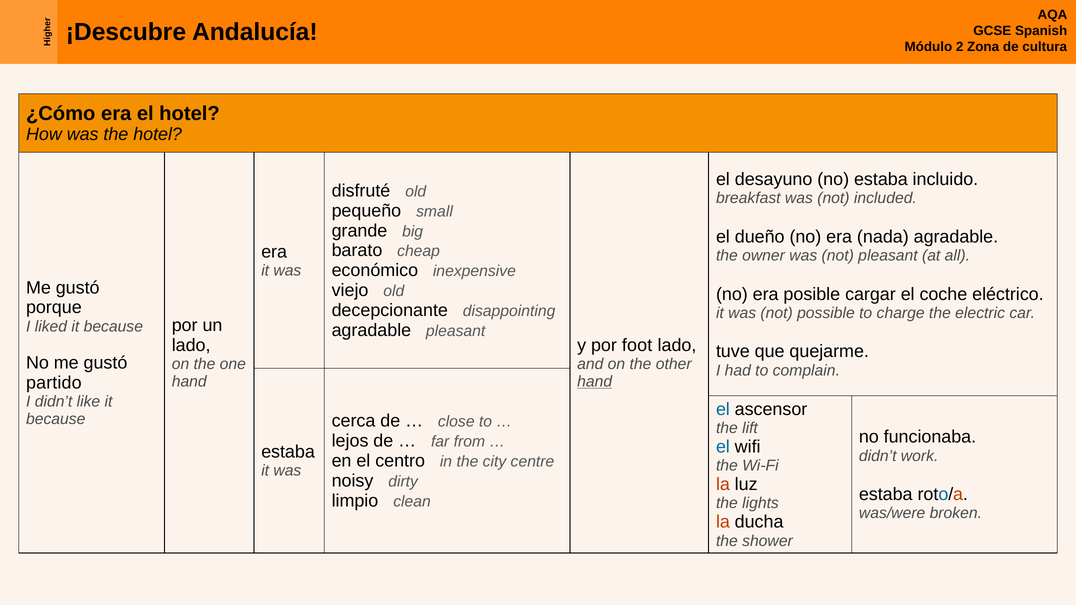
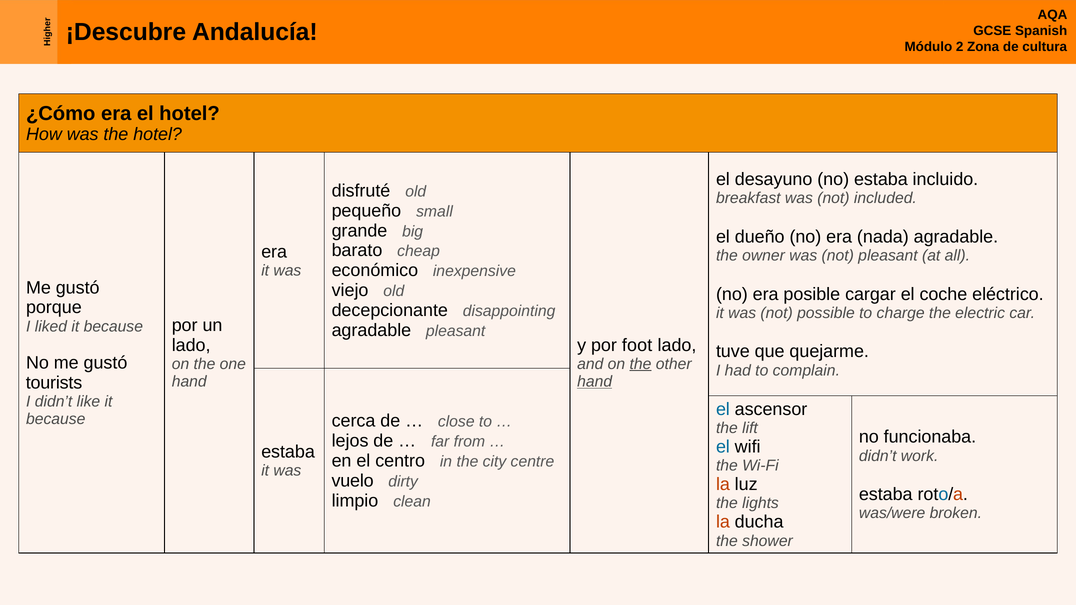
the underline: none -> present (640, 364)
partido: partido -> tourists (54, 383)
noisy: noisy -> vuelo (353, 481)
